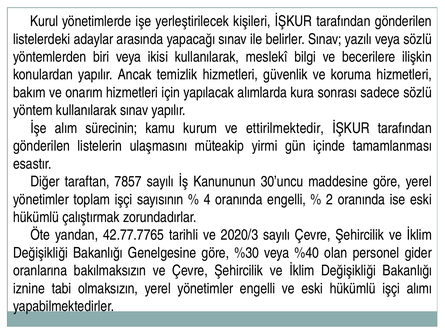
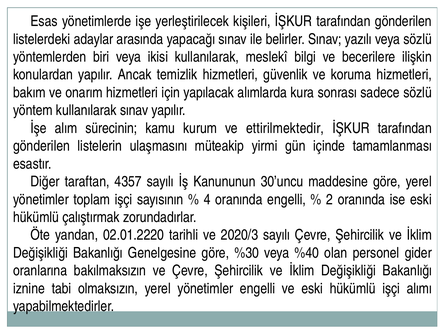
Kurul: Kurul -> Esas (44, 21)
7857: 7857 -> 4357 (128, 181)
42.77.7765: 42.77.7765 -> 02.01.2220 (134, 235)
